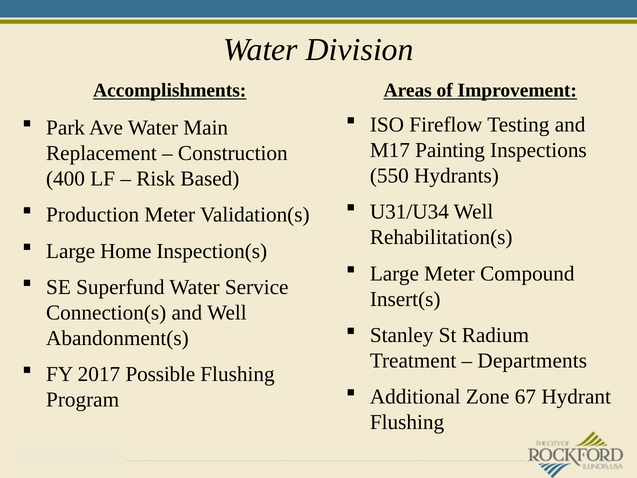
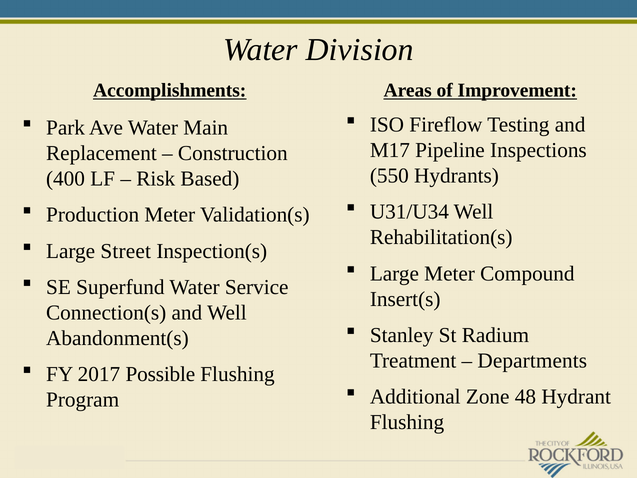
Painting: Painting -> Pipeline (450, 150)
Home: Home -> Street (126, 251)
67: 67 -> 48 (525, 397)
